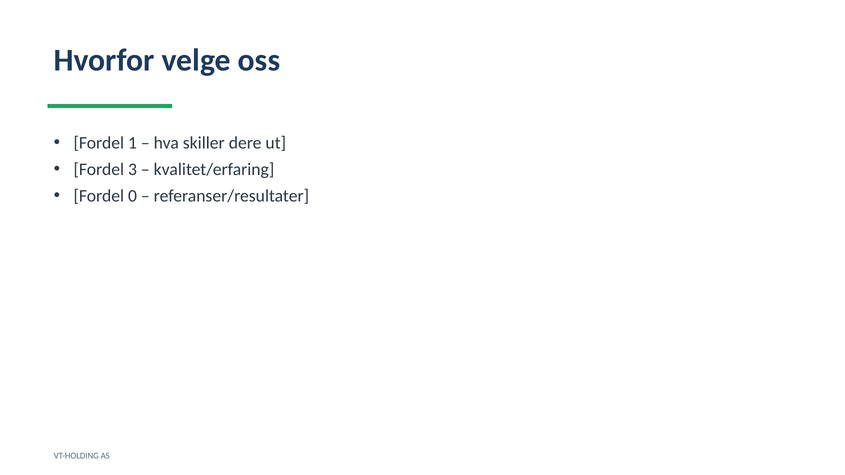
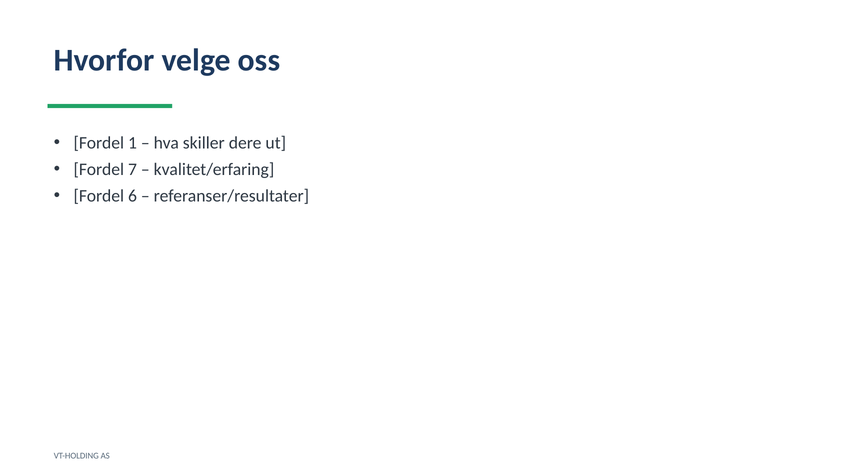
3: 3 -> 7 (133, 170)
0: 0 -> 6 (133, 196)
